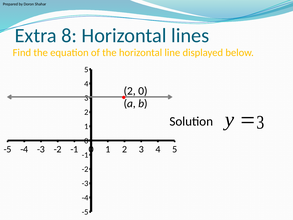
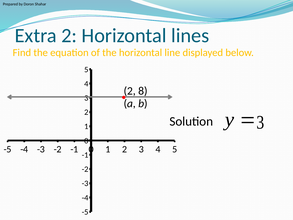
Extra 8: 8 -> 2 (69, 36)
2 0: 0 -> 8 (143, 91)
